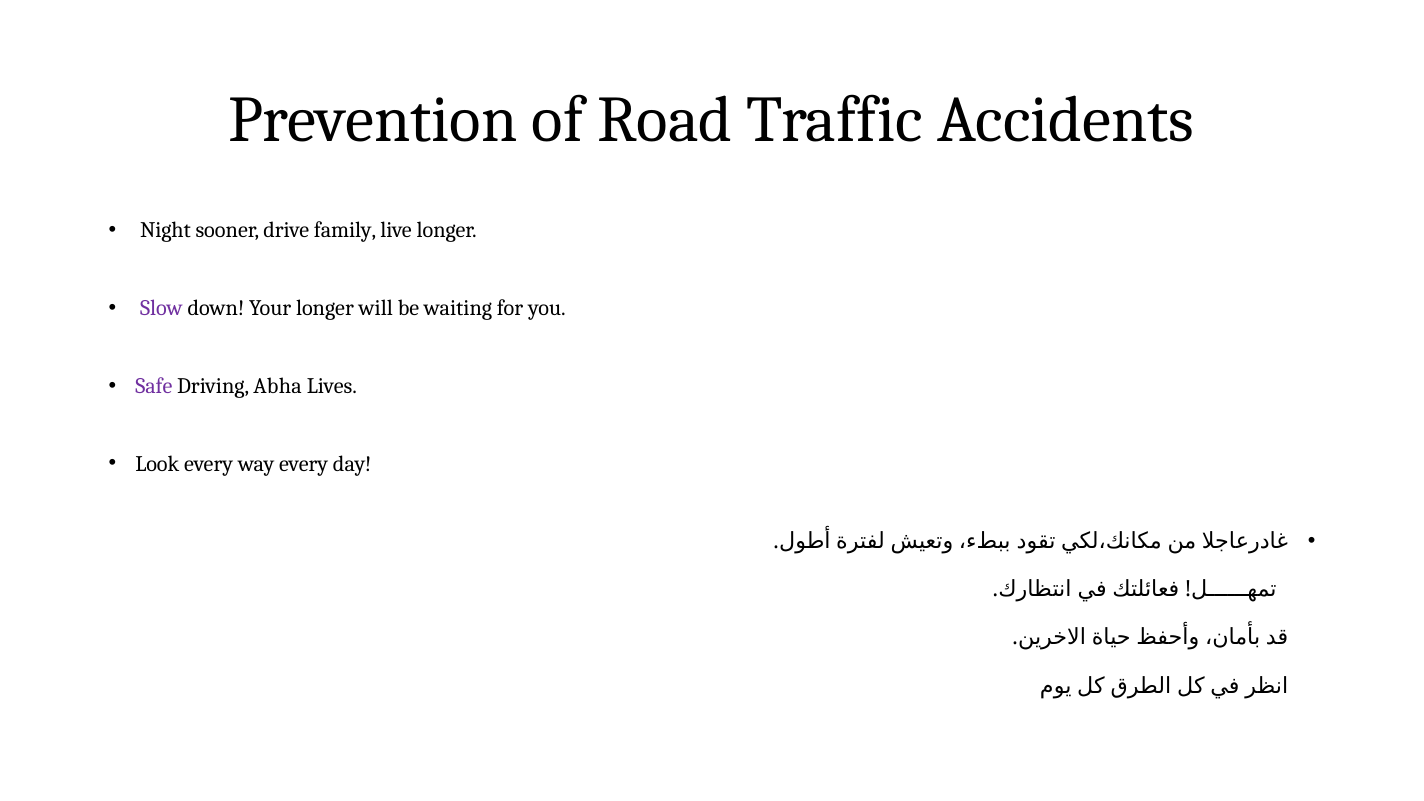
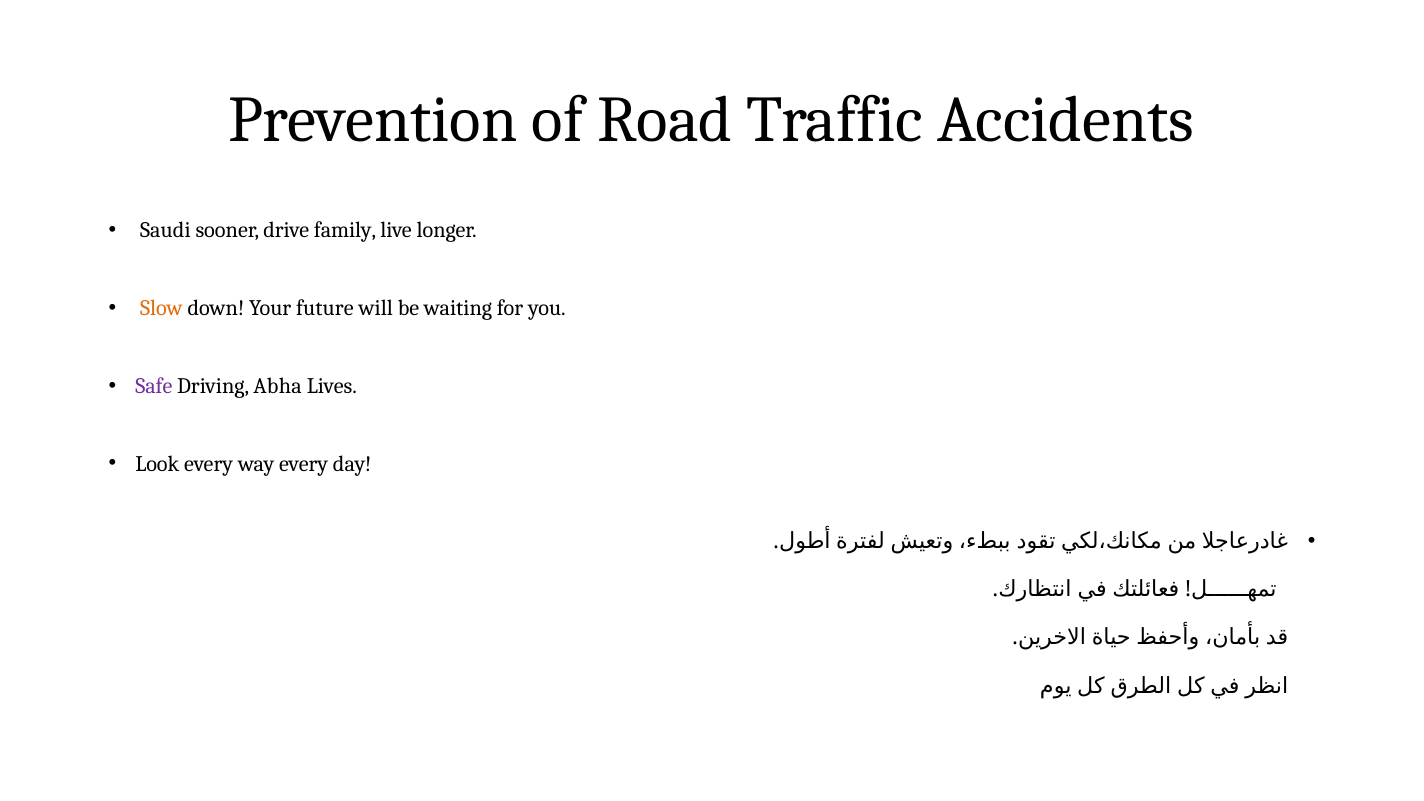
Night: Night -> Saudi (165, 230)
Slow colour: purple -> orange (161, 308)
Your longer: longer -> future (325, 308)
